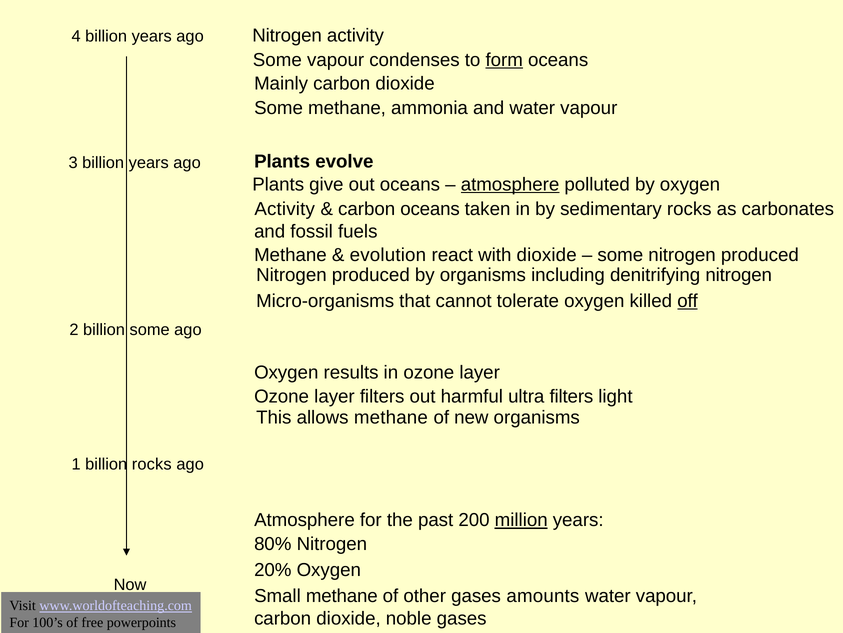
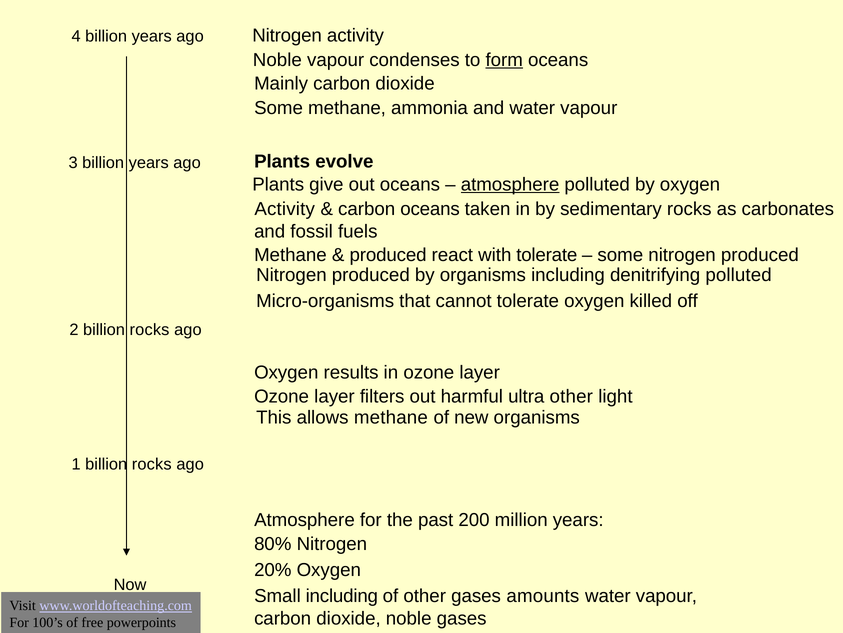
Some: Some -> Noble (277, 60)
evolution: evolution -> produced (388, 255)
with dioxide: dioxide -> tolerate (547, 255)
denitrifying nitrogen: nitrogen -> polluted (739, 275)
off underline: present -> none (688, 301)
2 billion some: some -> rocks (150, 329)
ultra filters: filters -> other (571, 396)
million underline: present -> none (521, 520)
Small methane: methane -> including (342, 595)
